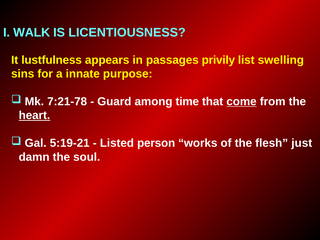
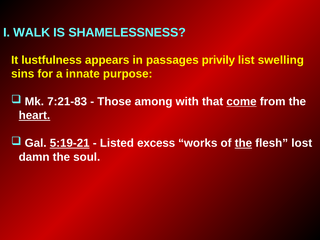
LICENTIOUSNESS: LICENTIOUSNESS -> SHAMELESSNESS (127, 33)
7:21-78: 7:21-78 -> 7:21-83 (67, 102)
Guard: Guard -> Those (114, 102)
time: time -> with (187, 102)
5:19-21 underline: none -> present (70, 143)
person: person -> excess (156, 143)
the underline: none -> present (243, 143)
just: just -> lost (302, 143)
